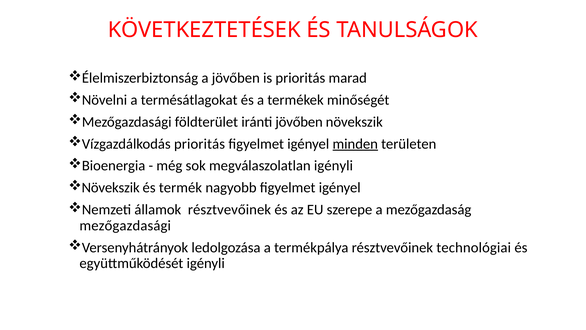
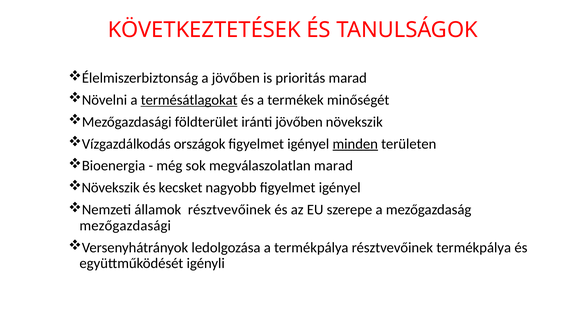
termésátlagokat underline: none -> present (189, 100)
Vízgazdálkodás prioritás: prioritás -> országok (200, 144)
megválaszolatlan igényli: igényli -> marad (333, 166)
termék: termék -> kecsket (181, 188)
résztvevőinek technológiai: technológiai -> termékpálya (474, 247)
